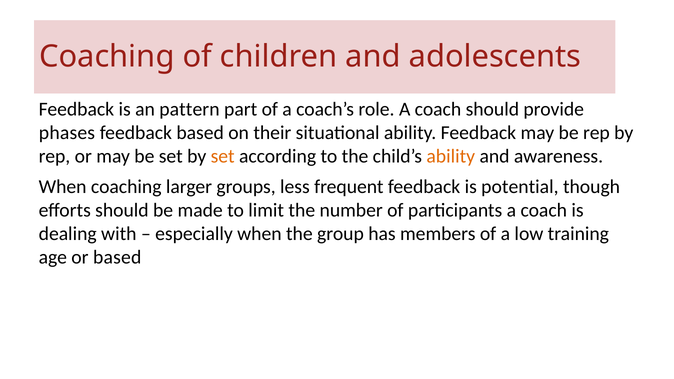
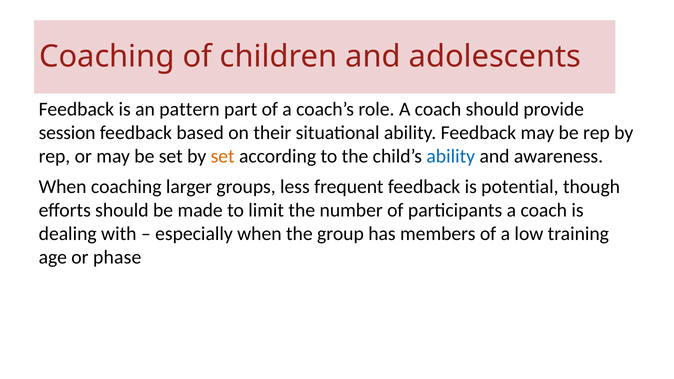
phases: phases -> session (67, 133)
ability colour: orange -> blue (451, 156)
or based: based -> phase (117, 257)
